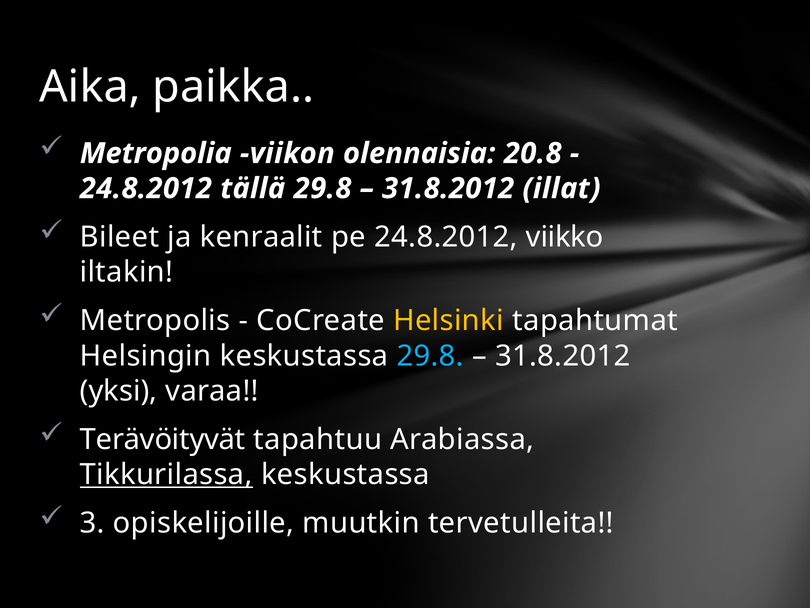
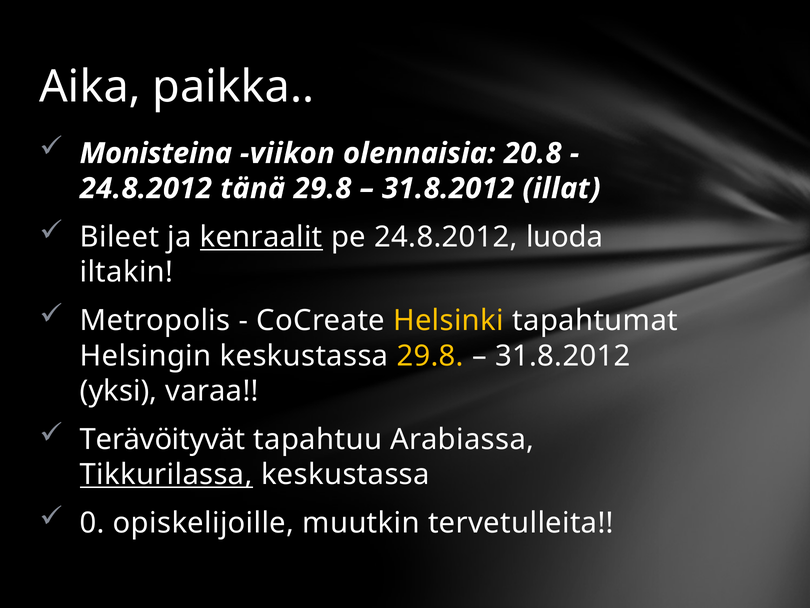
Metropolia: Metropolia -> Monisteina (156, 153)
tällä: tällä -> tänä (253, 188)
kenraalit underline: none -> present (261, 237)
viikko: viikko -> luoda (565, 237)
29.8 colour: light blue -> yellow (430, 356)
3: 3 -> 0 (92, 523)
